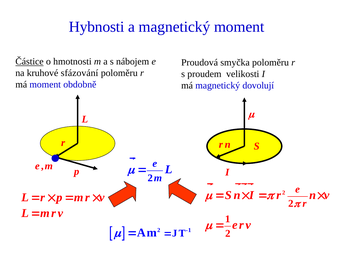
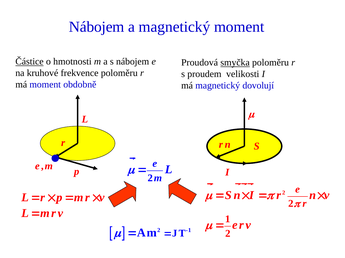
Hybnosti: Hybnosti -> Nábojem (97, 27)
smyčka underline: none -> present (235, 63)
sfázování: sfázování -> frekvence (80, 73)
